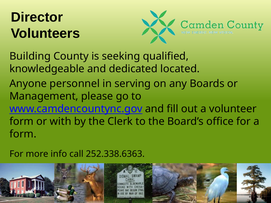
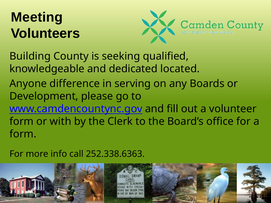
Director: Director -> Meeting (37, 17)
personnel: personnel -> difference (75, 84)
Management: Management -> Development (44, 96)
